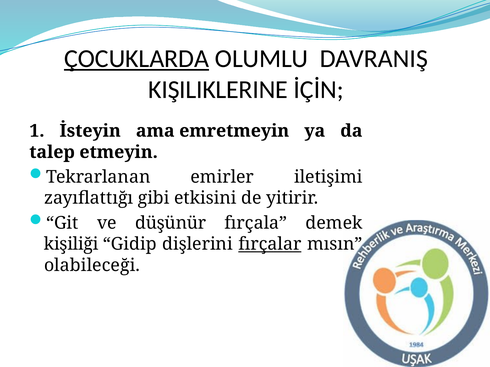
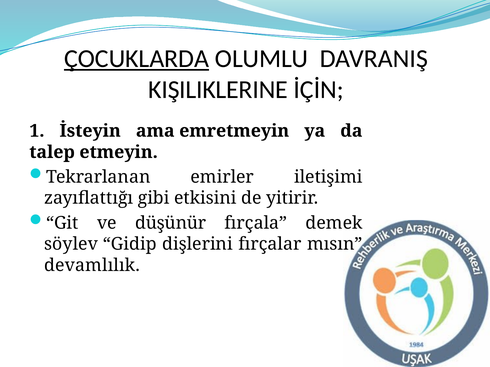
kişiliği: kişiliği -> söylev (71, 244)
fırçalar underline: present -> none (270, 244)
olabileceği: olabileceği -> devamlılık (92, 266)
